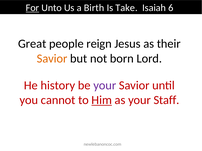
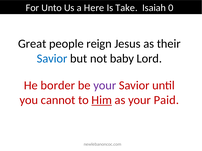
For underline: present -> none (32, 8)
Birth: Birth -> Here (94, 8)
6: 6 -> 0 (171, 8)
Savior colour: orange -> blue (52, 59)
born: born -> baby (122, 59)
history: history -> border (58, 86)
Staff: Staff -> Paid (166, 100)
